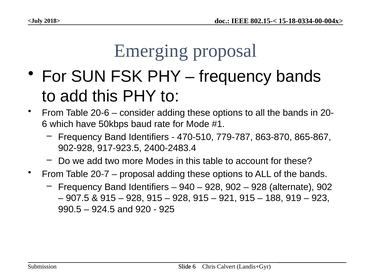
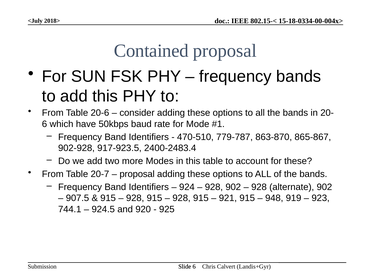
Emerging: Emerging -> Contained (151, 51)
940: 940 -> 924 (187, 187)
188: 188 -> 948 (274, 198)
990.5: 990.5 -> 744.1 (70, 209)
